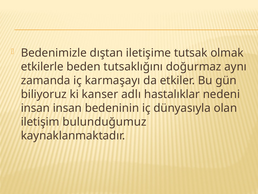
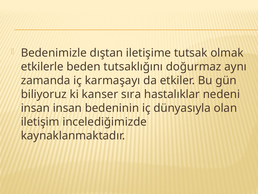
adlı: adlı -> sıra (131, 94)
bulunduğumuz: bulunduğumuz -> incelediğimizde (105, 122)
